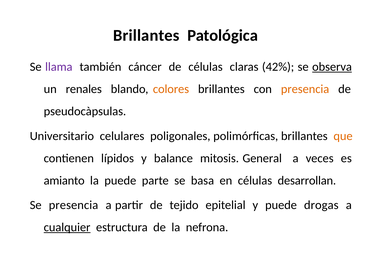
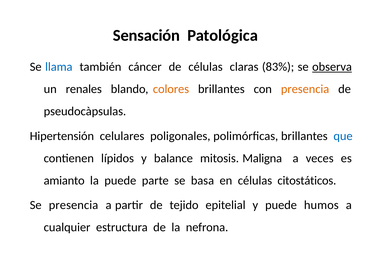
Brillantes: Brillantes -> Sensación (146, 35)
llama colour: purple -> blue (59, 67)
42%: 42% -> 83% (278, 67)
Universitario: Universitario -> Hipertensión (62, 136)
que colour: orange -> blue (343, 136)
General: General -> Maligna (262, 158)
desarrollan: desarrollan -> citostáticos (307, 181)
drogas: drogas -> humos (321, 205)
cualquier underline: present -> none (67, 228)
